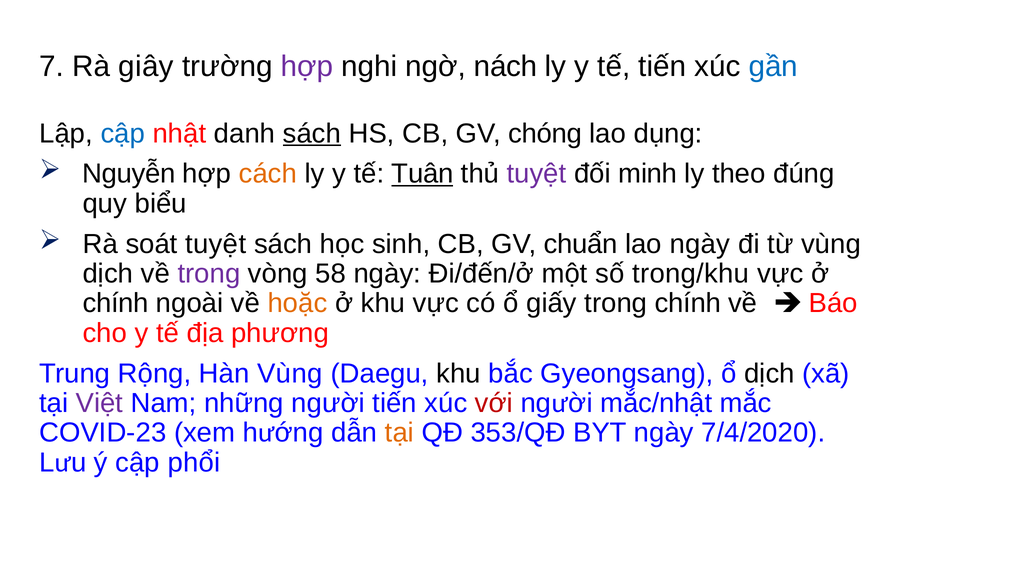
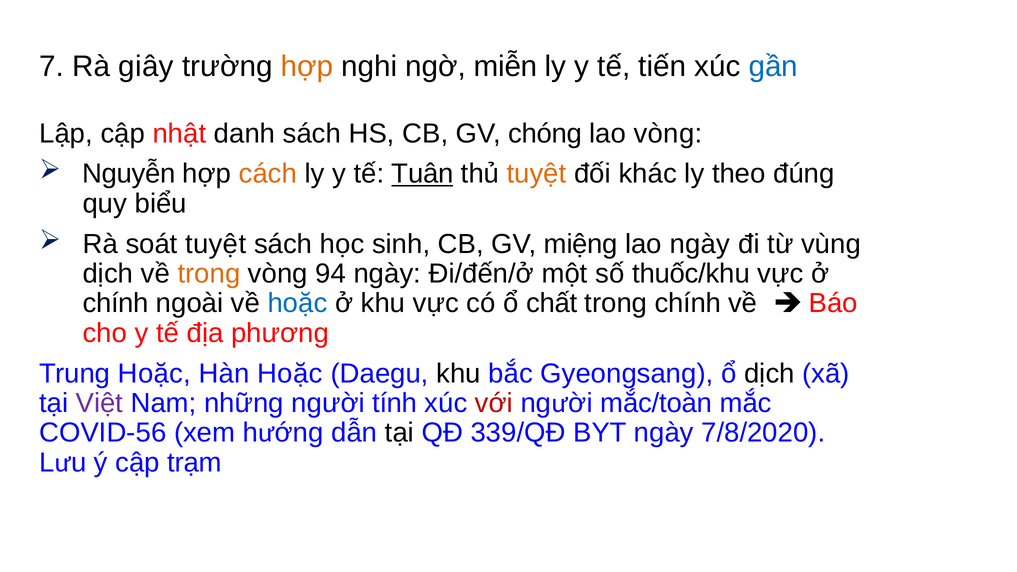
hợp colour: purple -> orange (307, 66)
nách: nách -> miễn (506, 66)
cập colour: blue -> black (123, 134)
sách underline: present -> none (312, 134)
lao dụng: dụng -> vòng (668, 134)
tuyệt colour: purple -> orange (537, 174)
minh: minh -> khác (648, 174)
chuẩn: chuẩn -> miệng (581, 244)
trong colour: purple -> orange (209, 274)
58: 58 -> 94 (331, 274)
trong/khu: trong/khu -> thuốc/khu (691, 274)
hoặc colour: orange -> blue (298, 303)
giấy: giấy -> chất (552, 303)
Trung Rộng: Rộng -> Hoặc (154, 373)
Hàn Vùng: Vùng -> Hoặc (290, 373)
người tiến: tiến -> tính (395, 403)
mắc/nhật: mắc/nhật -> mắc/toàn (656, 403)
COVID-23: COVID-23 -> COVID-56 (103, 433)
tại colour: orange -> black (399, 433)
353/QĐ: 353/QĐ -> 339/QĐ (518, 433)
7/4/2020: 7/4/2020 -> 7/8/2020 (763, 433)
phổi: phổi -> trạm (194, 463)
